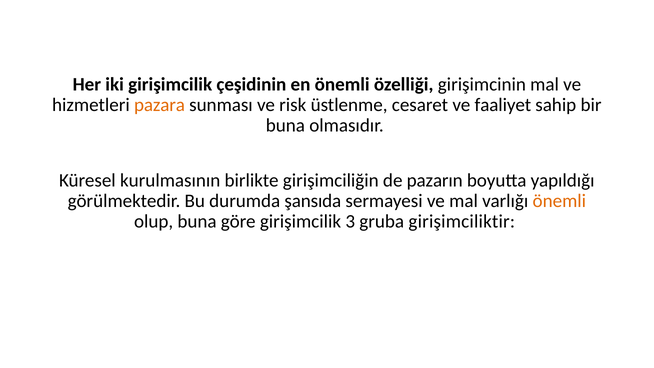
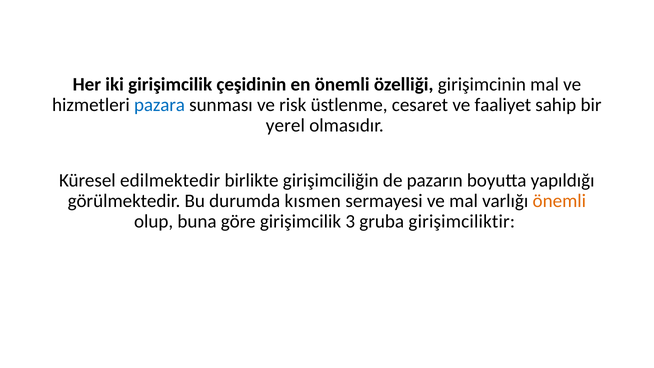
pazara colour: orange -> blue (160, 105)
buna: buna -> yerel (285, 125)
kurulmasının: kurulmasının -> edilmektedir (170, 180)
şansıda: şansıda -> kısmen (313, 201)
